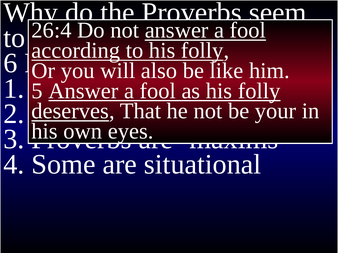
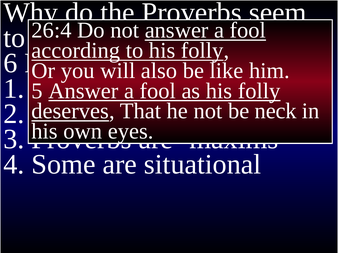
your: your -> neck (276, 111)
